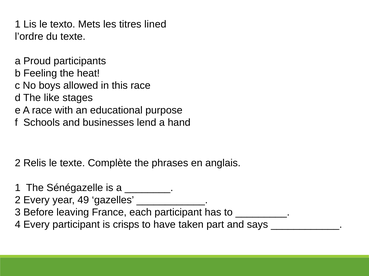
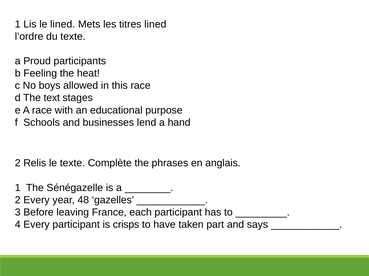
le texto: texto -> lined (63, 24)
like: like -> text (52, 98)
49: 49 -> 48 (83, 200)
